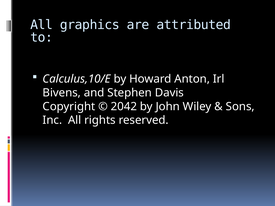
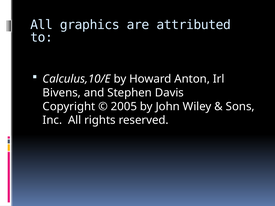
2042: 2042 -> 2005 (124, 107)
